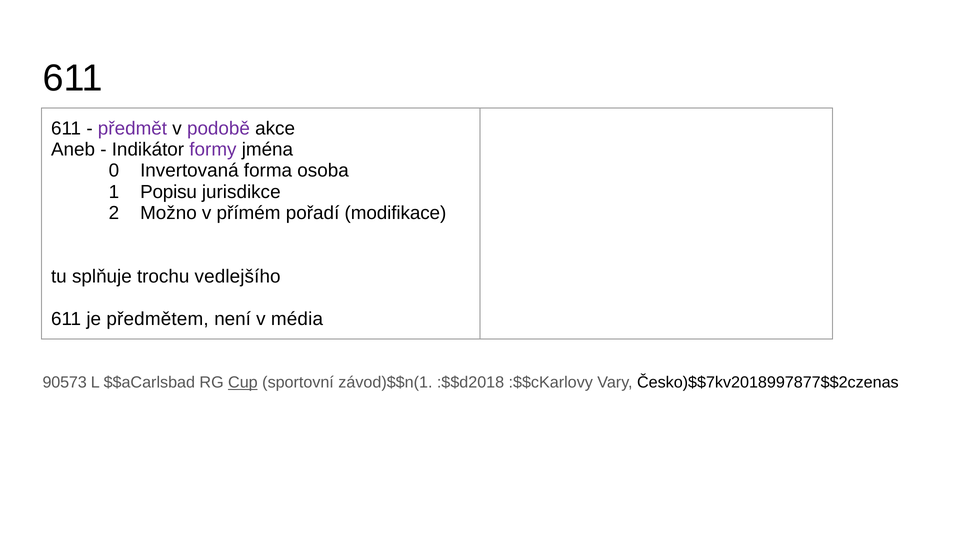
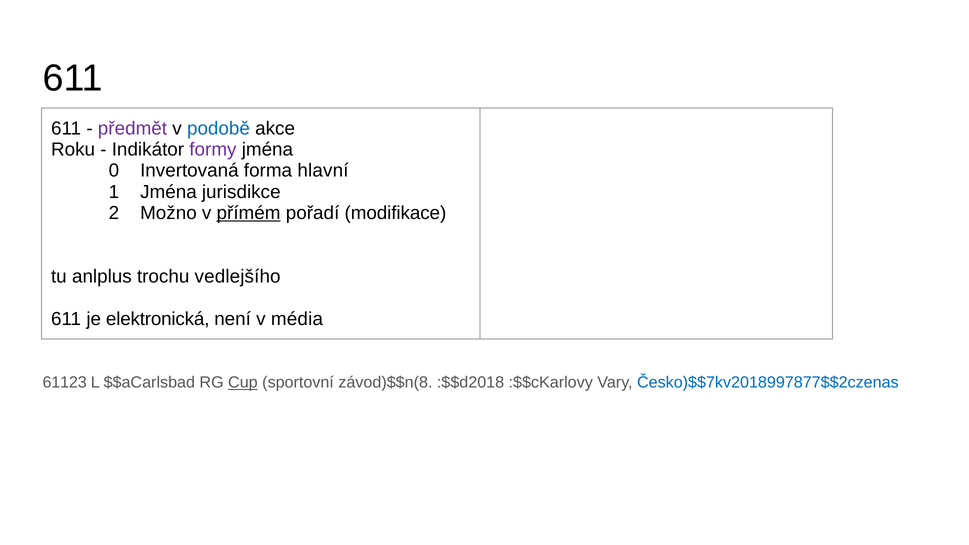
podobě colour: purple -> blue (218, 128)
Aneb: Aneb -> Roku (73, 150)
osoba: osoba -> hlavní (323, 171)
1 Popisu: Popisu -> Jména (168, 192)
přímém underline: none -> present (249, 213)
splňuje: splňuje -> anlplus (102, 277)
předmětem: předmětem -> elektronická (158, 319)
90573: 90573 -> 61123 (65, 383)
závod)$$n(1: závod)$$n(1 -> závod)$$n(8 (385, 383)
Česko)$$7kv2018997877$$2czenas colour: black -> blue (768, 383)
